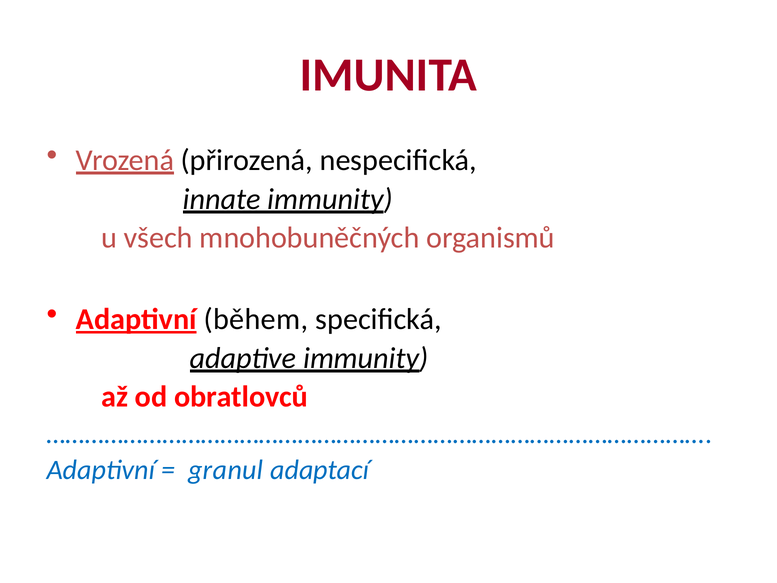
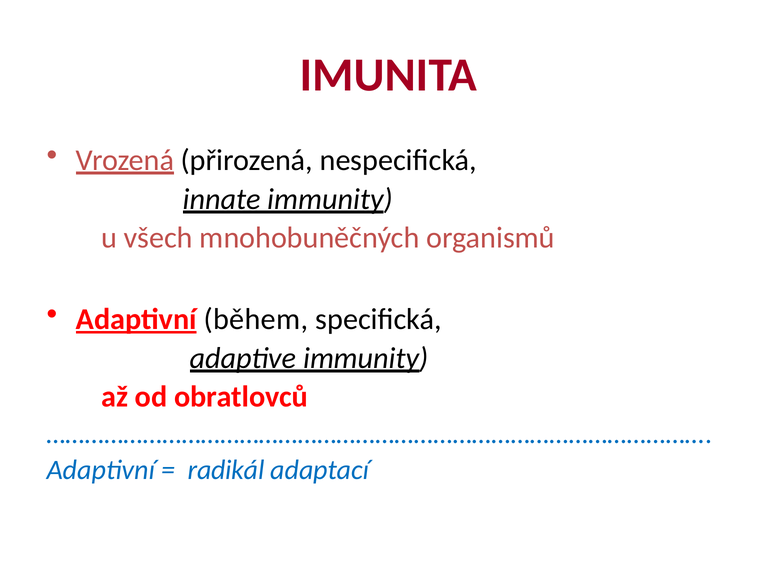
granul: granul -> radikál (226, 470)
